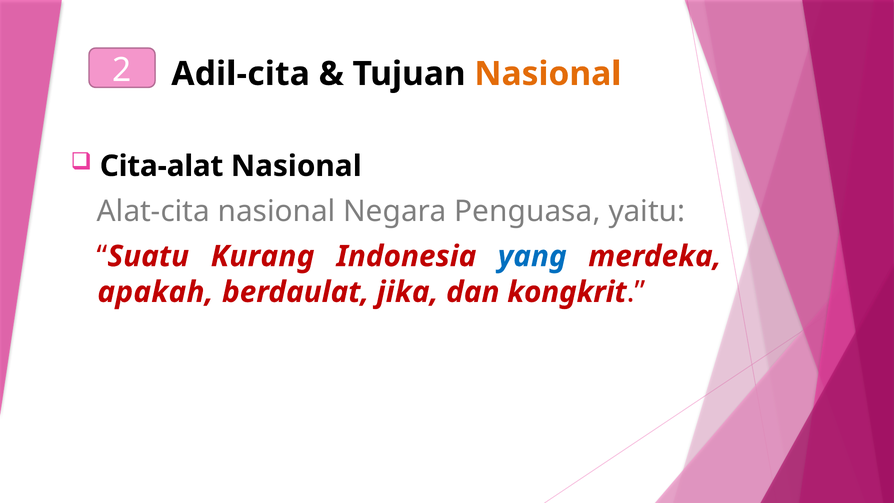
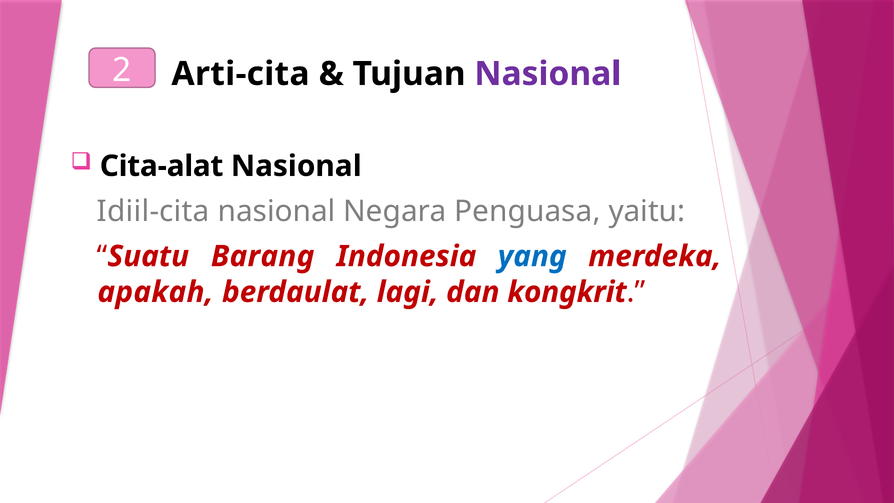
Adil-cita: Adil-cita -> Arti-cita (240, 74)
Nasional colour: orange -> purple (548, 74)
Alat-cita: Alat-cita -> Idiil-cita (153, 211)
Kurang: Kurang -> Barang (263, 256)
jika: jika -> lagi (408, 292)
